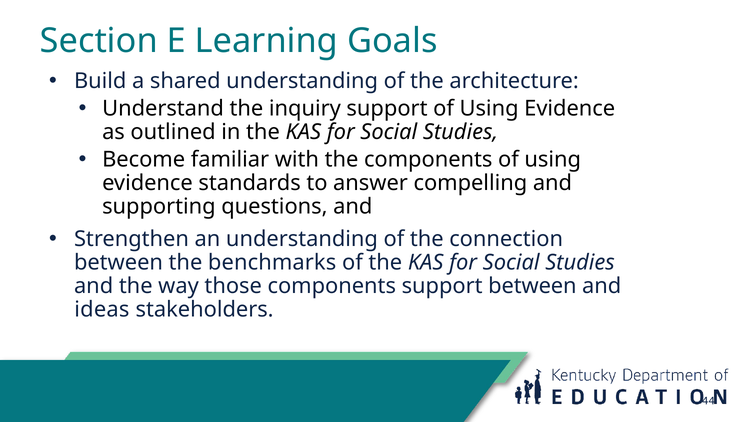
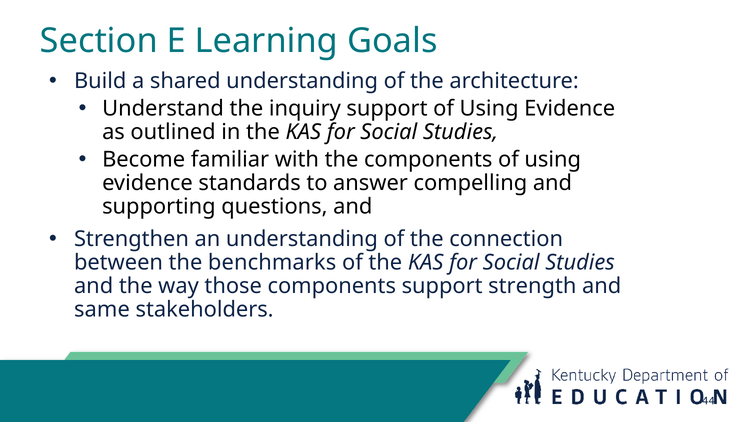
support between: between -> strength (532, 286)
ideas: ideas -> same (102, 310)
